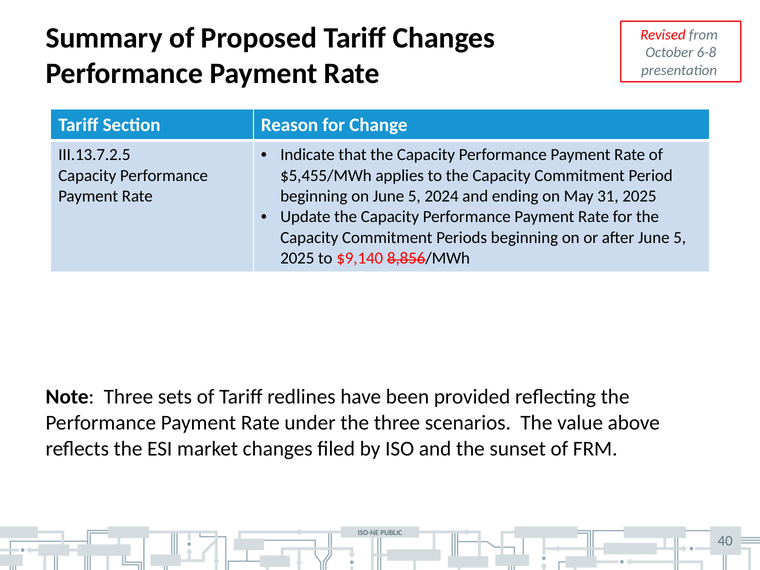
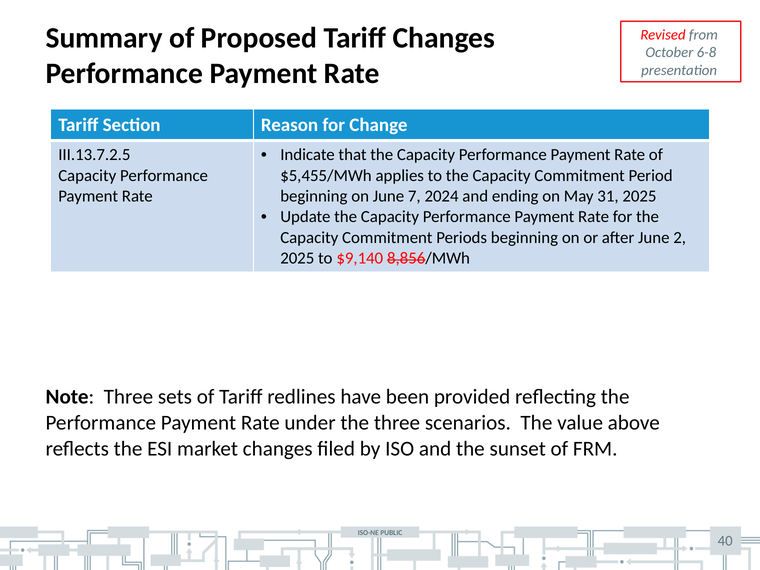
on June 5: 5 -> 7 (414, 196)
after June 5: 5 -> 2 (680, 238)
